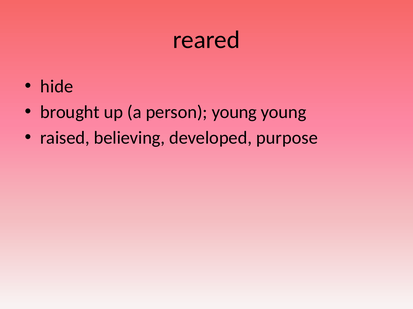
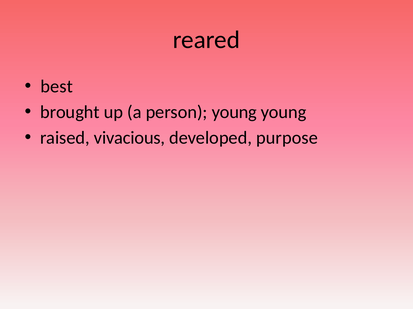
hide: hide -> best (57, 87)
believing: believing -> vivacious (130, 138)
